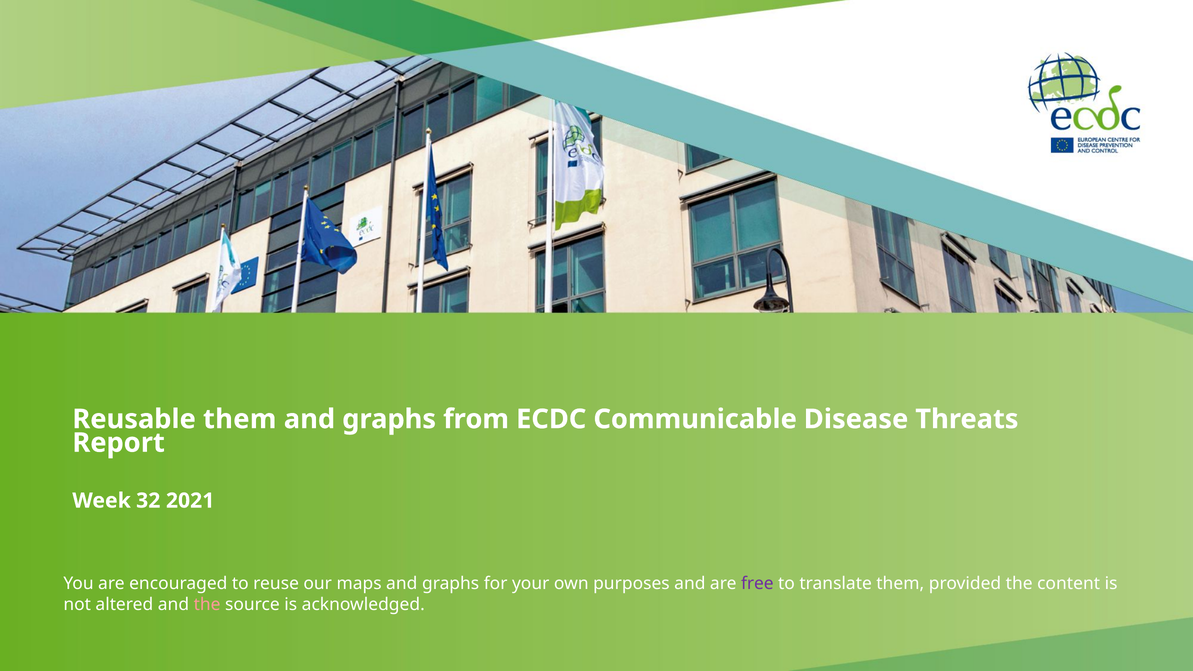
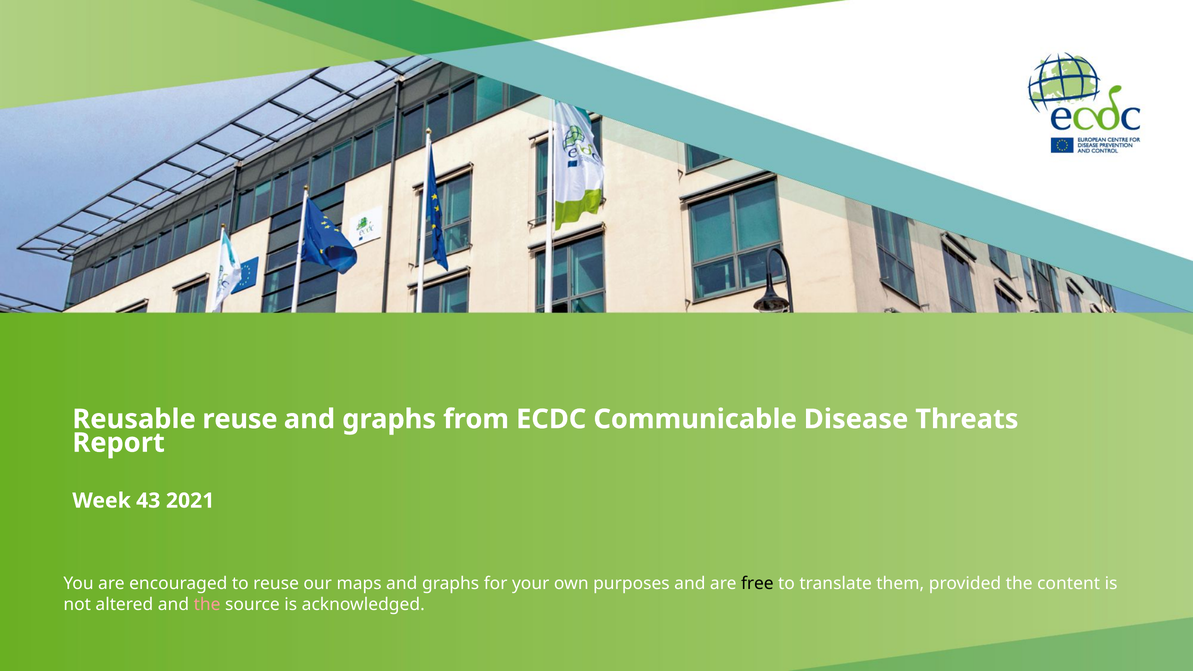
Reusable them: them -> reuse (240, 419)
32: 32 -> 43 (148, 501)
free colour: purple -> black (757, 583)
